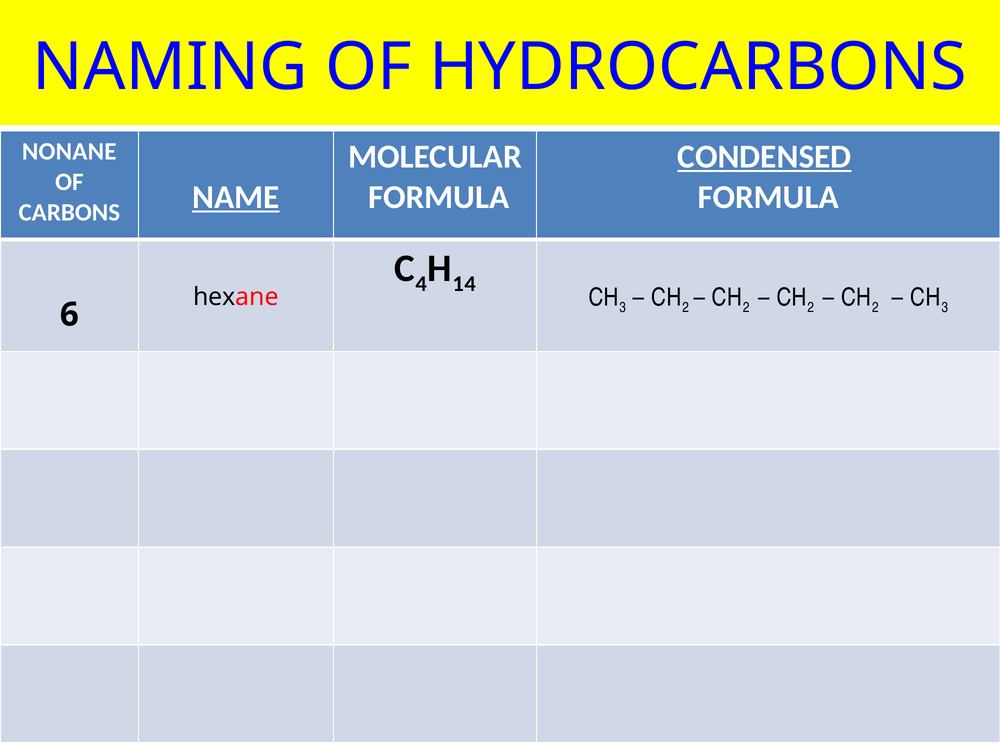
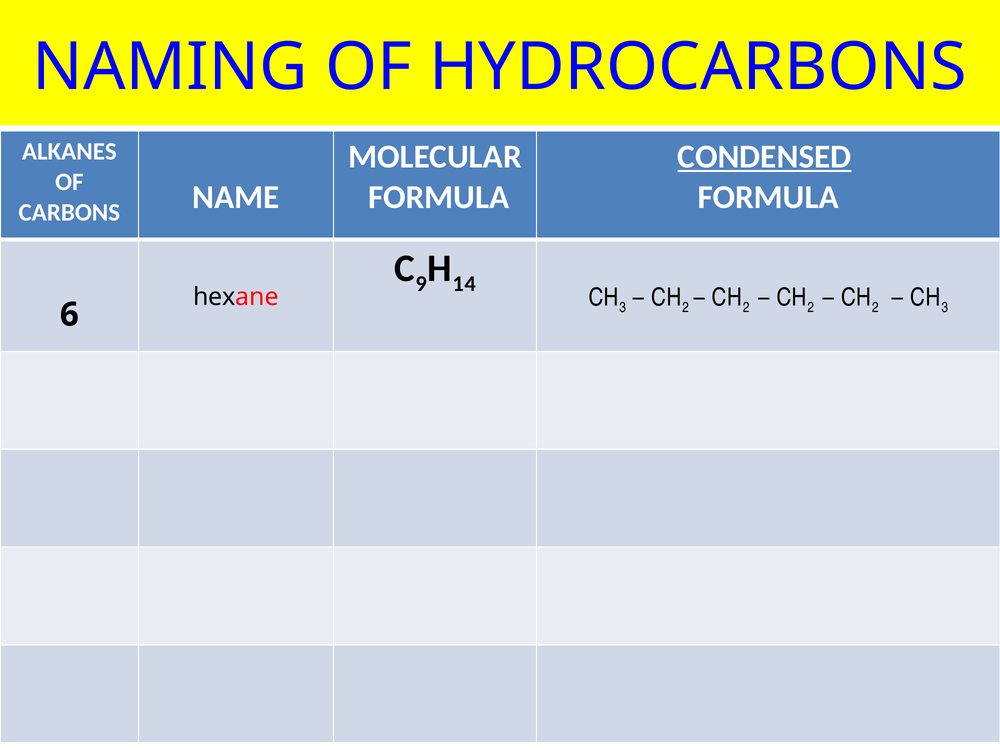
NONANE: NONANE -> ALKANES (69, 151)
NAME underline: present -> none (236, 197)
4: 4 -> 9 (421, 284)
